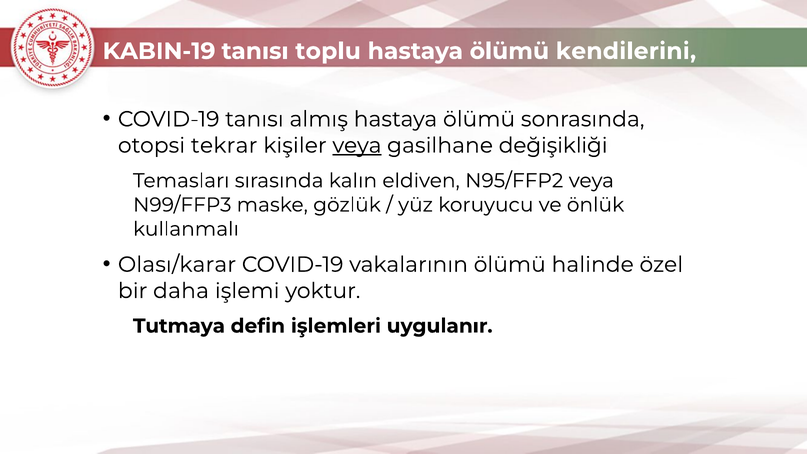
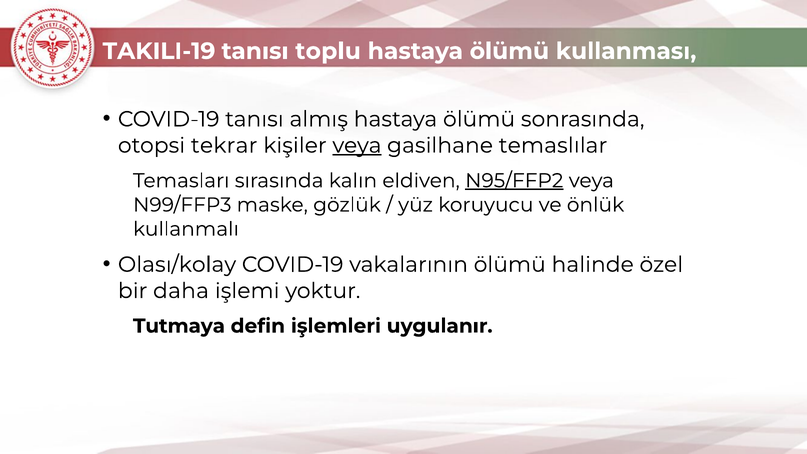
KABIN-19: KABIN-19 -> TAKILI-19 (159, 51)
kendilerini: kendilerini -> kullanması (626, 51)
değişikliği: değişikliği -> temaslılar (553, 145)
N95/FFP2 underline: none -> present (514, 181)
Olası/karar: Olası/karar -> Olası/kolay (177, 265)
